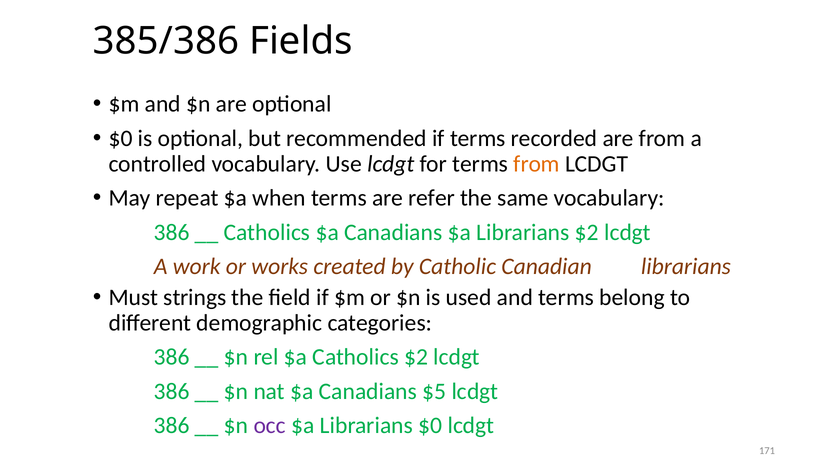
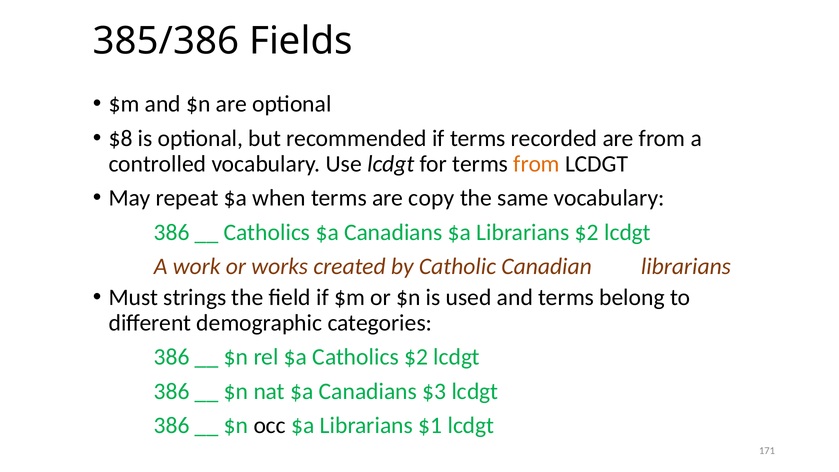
$0: $0 -> $8 (121, 138)
refer: refer -> copy (431, 198)
$5: $5 -> $3 (434, 391)
occ colour: purple -> black (270, 426)
Librarians $0: $0 -> $1 (430, 426)
